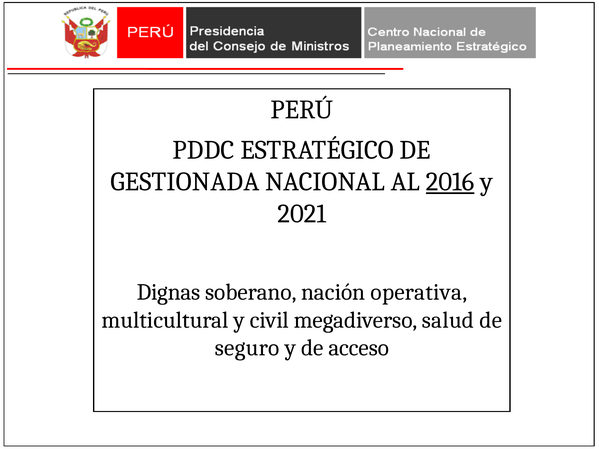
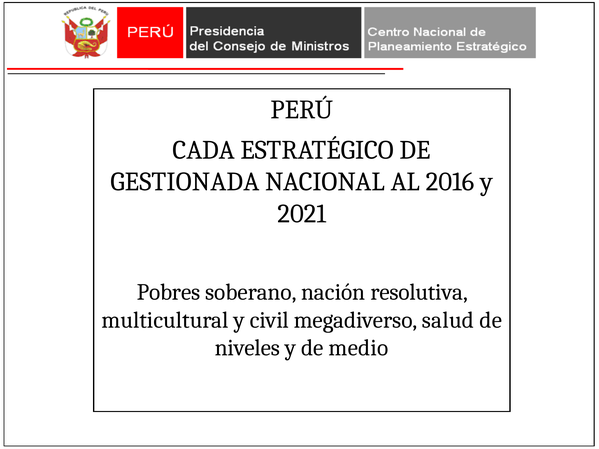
PDDC: PDDC -> CADA (204, 150)
2016 underline: present -> none (450, 182)
Dignas: Dignas -> Pobres (169, 292)
operativa: operativa -> resolutiva (419, 292)
seguro: seguro -> niveles (247, 348)
acceso: acceso -> medio (359, 348)
